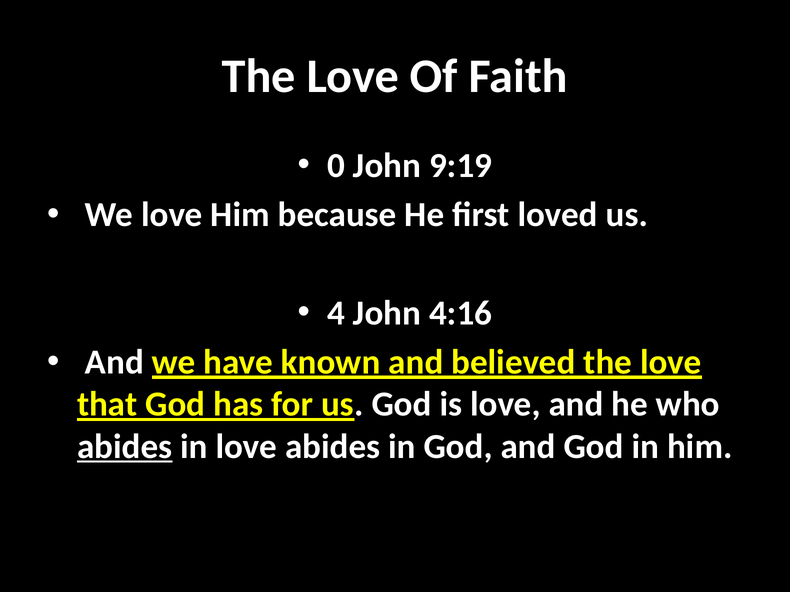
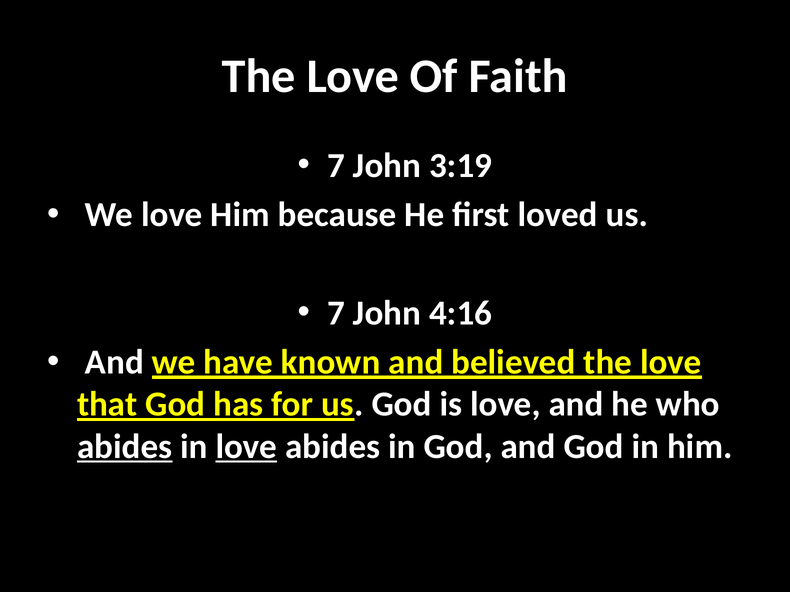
0: 0 -> 7 (336, 166)
9:19: 9:19 -> 3:19 (461, 166)
4: 4 -> 7 (336, 313)
love underline: none -> present (246, 447)
